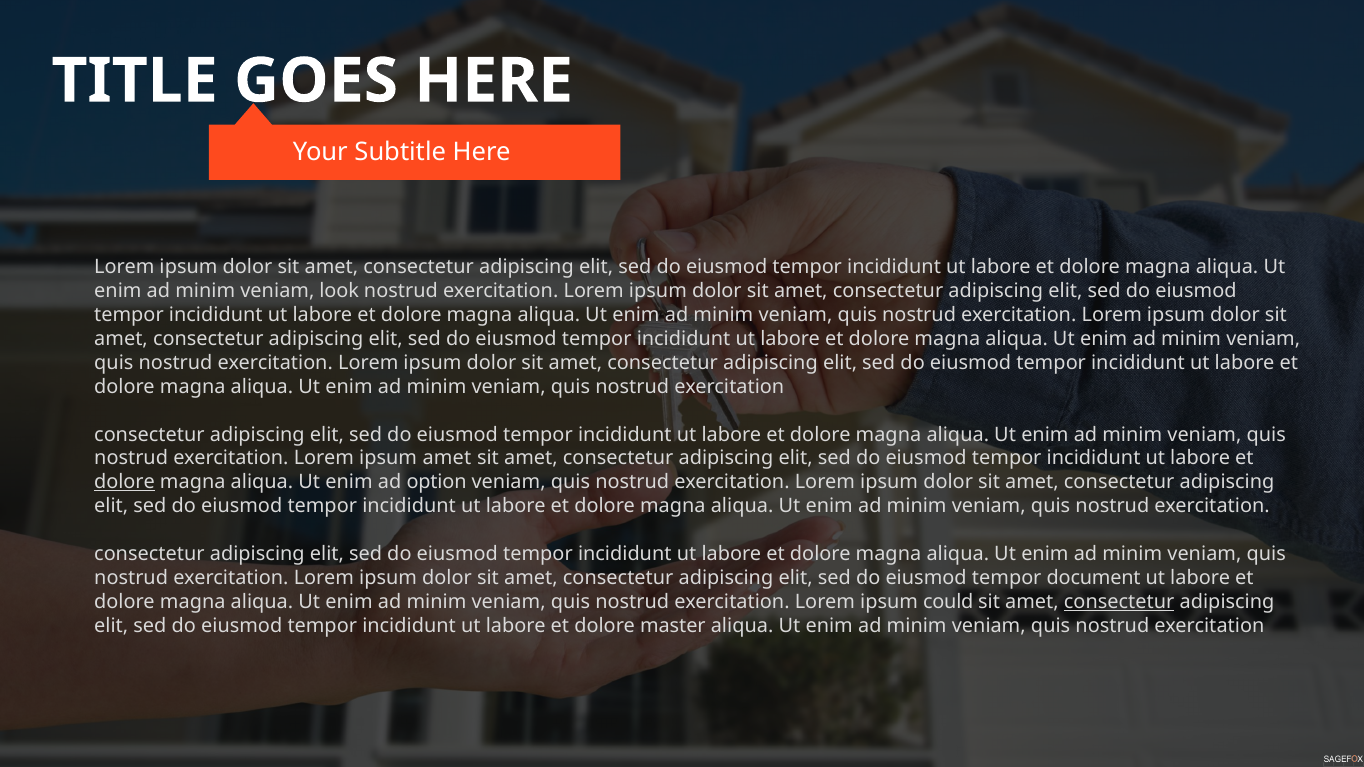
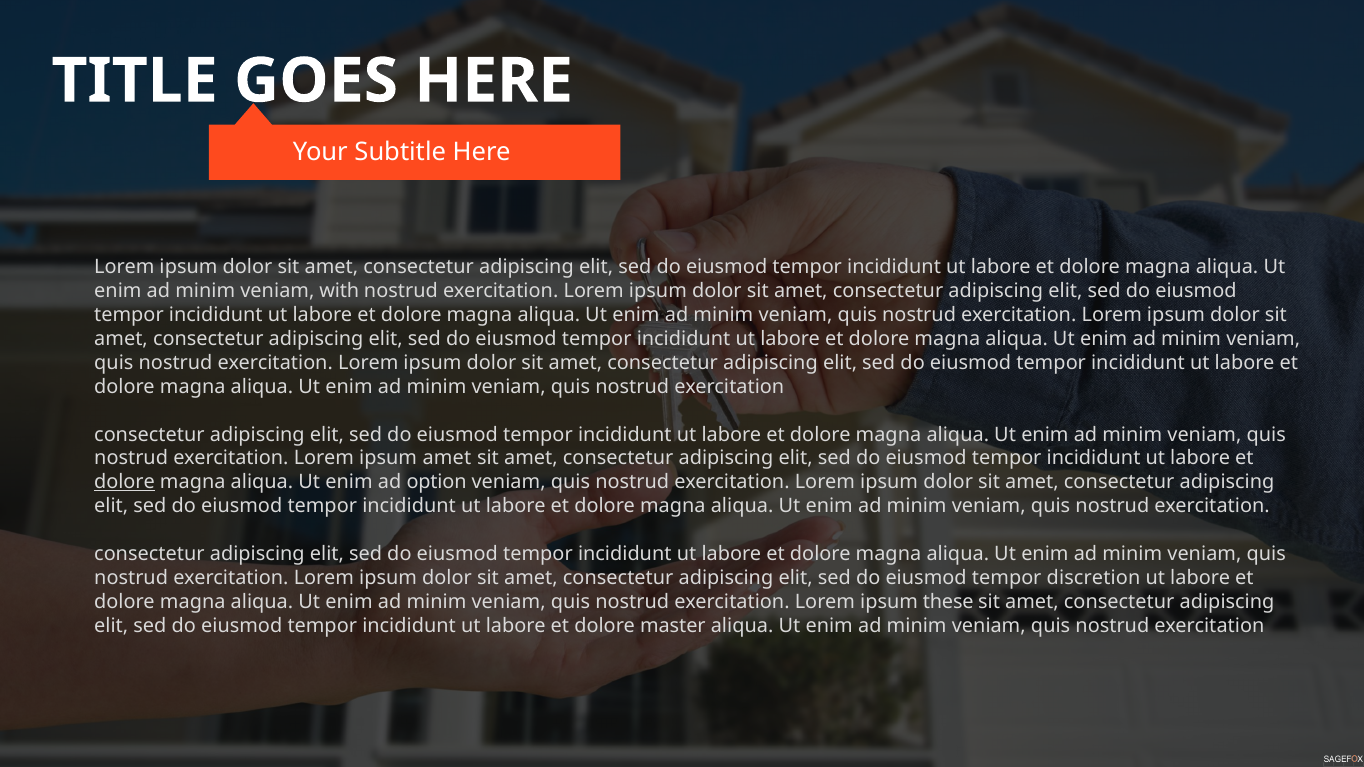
look: look -> with (339, 291)
document: document -> discretion (1094, 578)
could: could -> these (948, 602)
consectetur underline: present -> none (1119, 602)
